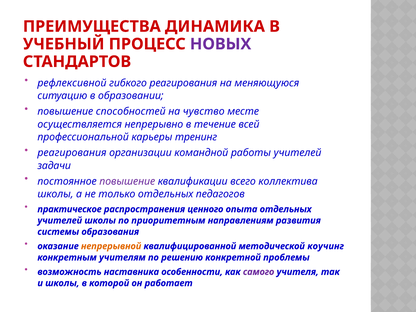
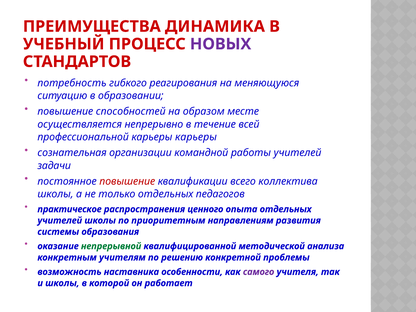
рефлексивной: рефлексивной -> потребность (72, 83)
чувство: чувство -> образом (204, 112)
карьеры тренинг: тренинг -> карьеры (196, 137)
реагирования: реагирования -> сознательная (72, 153)
повышение colour: purple -> red (127, 181)
непрерывной colour: orange -> green (111, 246)
коучинг: коучинг -> анализа (326, 246)
